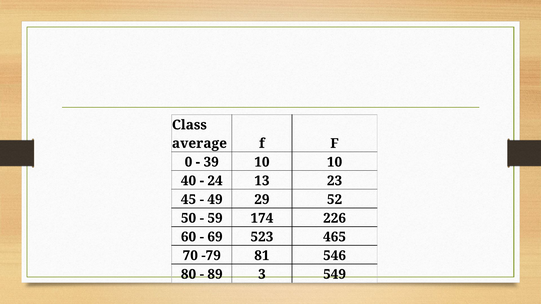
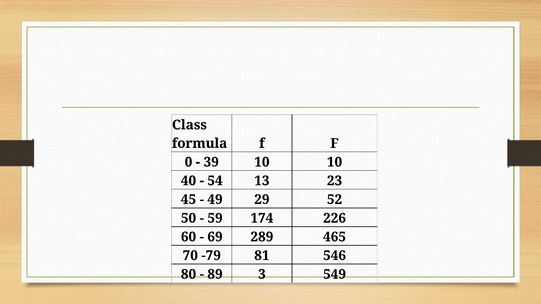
average: average -> formula (200, 144)
24: 24 -> 54 (215, 181)
523: 523 -> 289 (262, 237)
